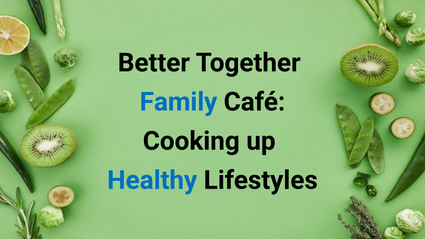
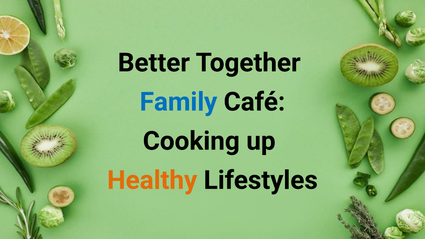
Healthy colour: blue -> orange (152, 180)
